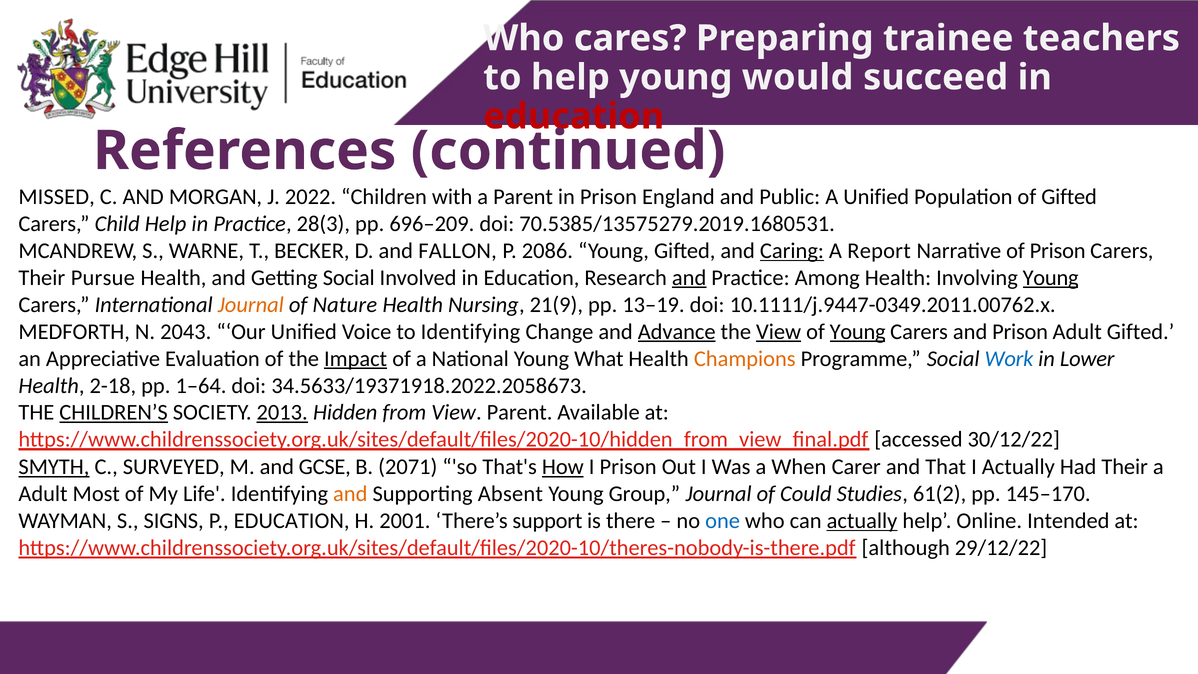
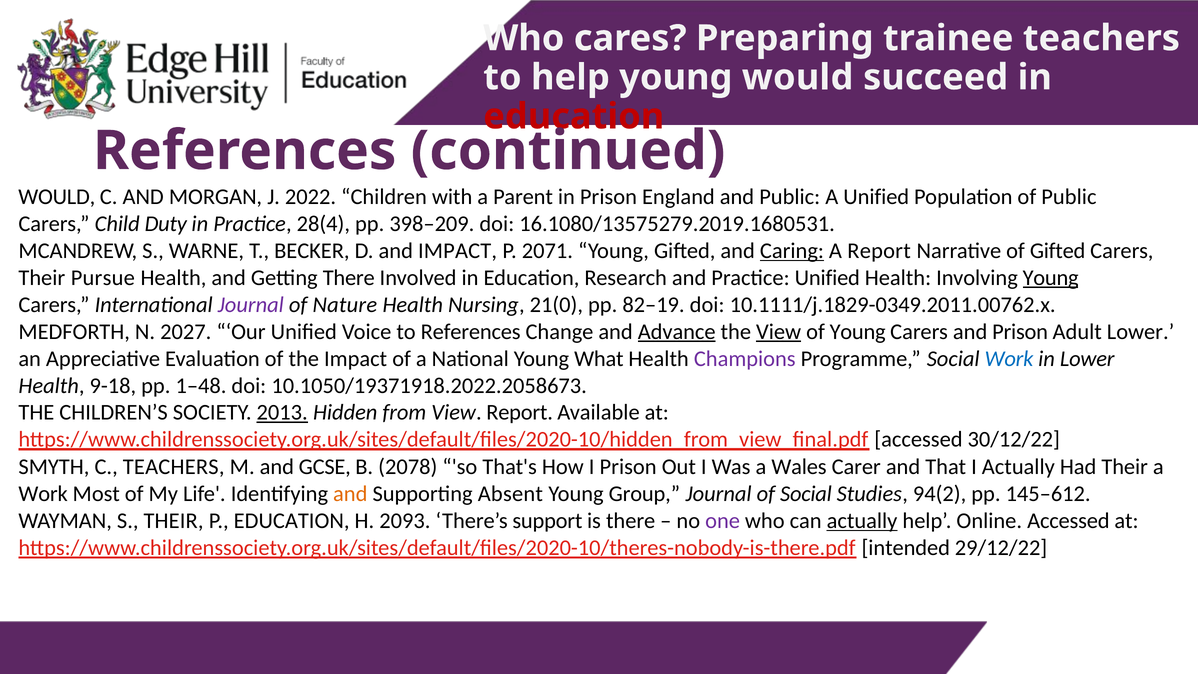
MISSED: MISSED -> WOULD (57, 197)
of Gifted: Gifted -> Public (1069, 197)
Child Help: Help -> Duty (166, 224)
28(3: 28(3 -> 28(4 (323, 224)
696–209: 696–209 -> 398–209 (432, 224)
70.5385/13575279.2019.1680531: 70.5385/13575279.2019.1680531 -> 16.1080/13575279.2019.1680531 (677, 224)
and FALLON: FALLON -> IMPACT (458, 251)
2086: 2086 -> 2071 (547, 251)
of Prison: Prison -> Gifted (1058, 251)
Getting Social: Social -> There (349, 278)
and underline: present -> none (689, 278)
Practice Among: Among -> Unified (827, 278)
Journal colour: orange -> purple (251, 305)
21(9: 21(9 -> 21(0 (556, 305)
13–19: 13–19 -> 82–19 (654, 305)
10.1111/j.9447-0349.2011.00762.x: 10.1111/j.9447-0349.2011.00762.x -> 10.1111/j.1829-0349.2011.00762.x (893, 305)
2043: 2043 -> 2027 (186, 332)
to Identifying: Identifying -> References (471, 332)
Young underline: present -> none (858, 332)
Adult Gifted: Gifted -> Lower (1141, 332)
Impact underline: present -> none (356, 359)
Champions colour: orange -> purple (745, 359)
2-18: 2-18 -> 9-18 (113, 386)
1–64: 1–64 -> 1–48 (201, 386)
34.5633/19371918.2022.2058673: 34.5633/19371918.2022.2058673 -> 10.1050/19371918.2022.2058673 (429, 386)
CHILDREN’S underline: present -> none (114, 412)
View Parent: Parent -> Report (520, 412)
SMYTH underline: present -> none (54, 467)
C SURVEYED: SURVEYED -> TEACHERS (174, 467)
2071: 2071 -> 2078 (408, 467)
How underline: present -> none (563, 467)
When: When -> Wales (799, 467)
Adult: Adult -> Work (43, 494)
of Could: Could -> Social (806, 494)
61(2: 61(2 -> 94(2 (940, 494)
145–170: 145–170 -> 145–612 (1048, 494)
S SIGNS: SIGNS -> THEIR (174, 521)
2001: 2001 -> 2093 (405, 521)
one colour: blue -> purple (723, 521)
Online Intended: Intended -> Accessed (1068, 521)
although: although -> intended (906, 548)
